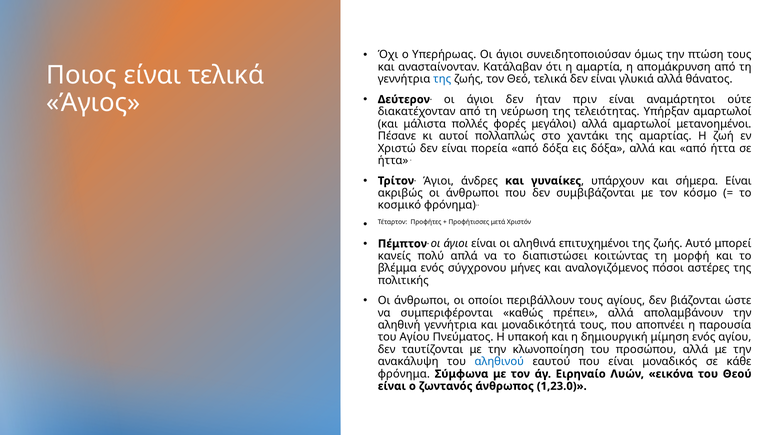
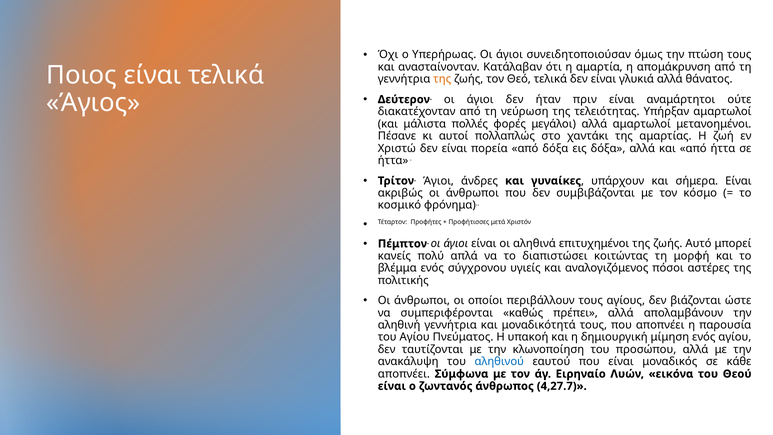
της colour: blue -> orange (442, 79)
μήνες: μήνες -> υγιείς (525, 268)
φρόνημα: φρόνημα -> αποπνέει (404, 374)
1,23.0: 1,23.0 -> 4,27.7 (562, 386)
